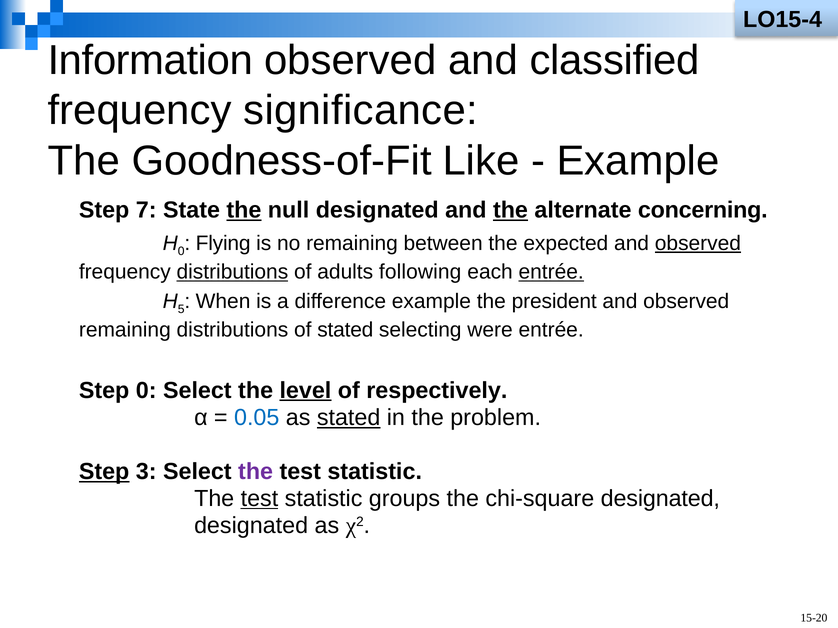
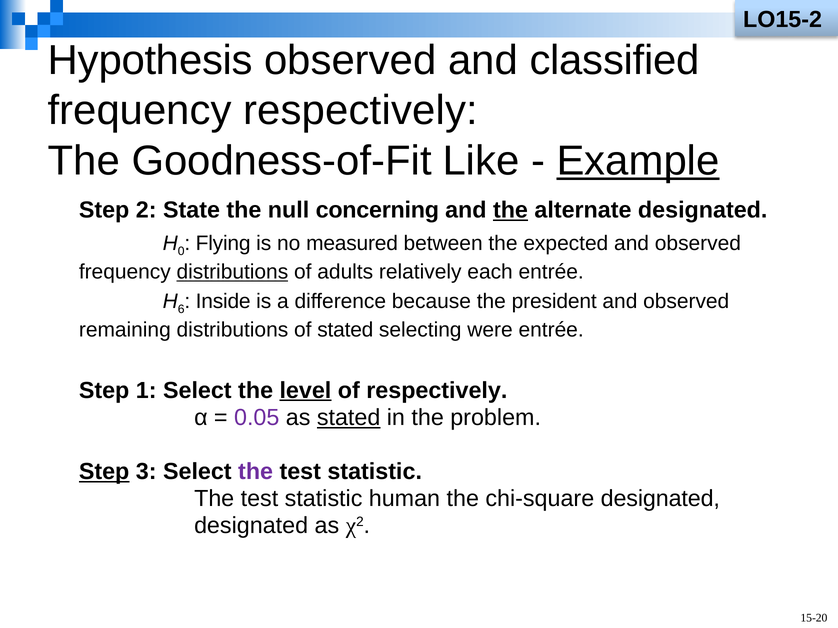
LO15-4: LO15-4 -> LO15-2 (783, 20)
Information: Information -> Hypothesis (150, 60)
frequency significance: significance -> respectively (361, 111)
Example underline: none -> present (638, 161)
7: 7 -> 2 (146, 210)
the underline: present -> none (244, 210)
null designated: designated -> concerning (377, 210)
alternate concerning: concerning -> designated (703, 210)
no remaining: remaining -> measured (352, 244)
observed underline: present -> none (698, 244)
following: following -> relatively (420, 272)
entrée underline: present -> none (551, 272)
5: 5 -> 6 (181, 310)
When: When -> Inside (223, 301)
difference example: example -> because (431, 301)
Step 0: 0 -> 1 (146, 391)
0.05 colour: blue -> purple (257, 418)
test underline: present -> none (259, 499)
groups: groups -> human (404, 499)
